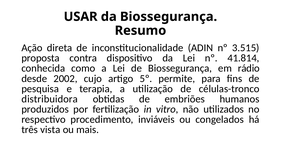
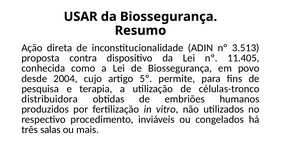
3.515: 3.515 -> 3.513 (246, 48)
41.814: 41.814 -> 11.405 (243, 58)
rádio: rádio -> povo (249, 68)
2002: 2002 -> 2004 (65, 79)
vista: vista -> salas (50, 130)
